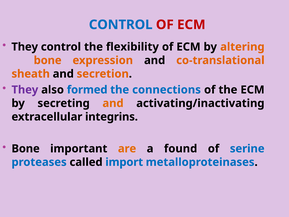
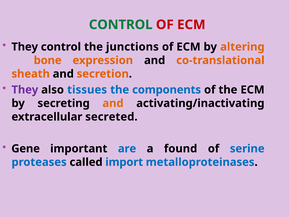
CONTROL colour: blue -> green (121, 25)
flexibility: flexibility -> junctions (132, 47)
formed: formed -> tissues (87, 90)
connections: connections -> components (167, 90)
integrins: integrins -> secreted (111, 117)
Bone: Bone -> Gene (26, 148)
are colour: orange -> blue (127, 148)
